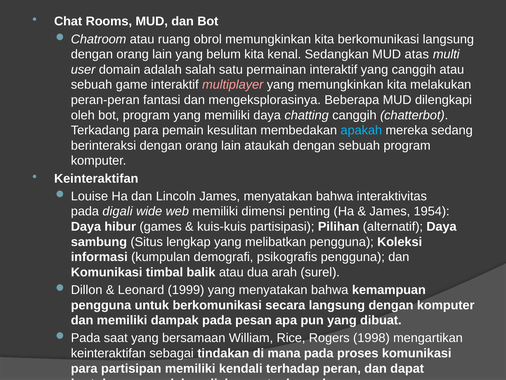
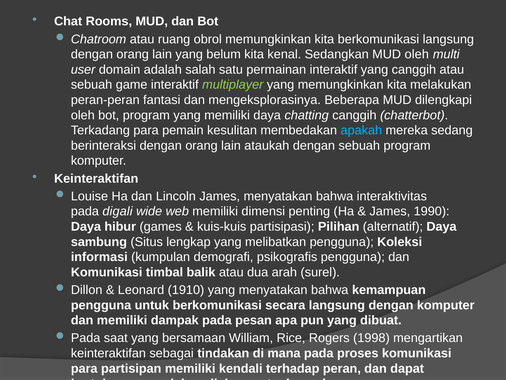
MUD atas: atas -> oleh (417, 54)
multiplayer colour: pink -> light green (233, 85)
1954: 1954 -> 1990 (432, 211)
1999: 1999 -> 1910 (186, 290)
